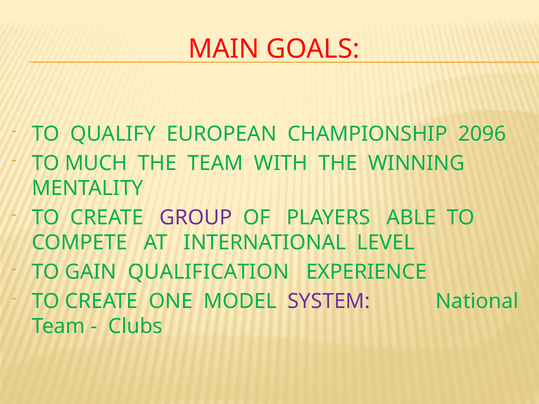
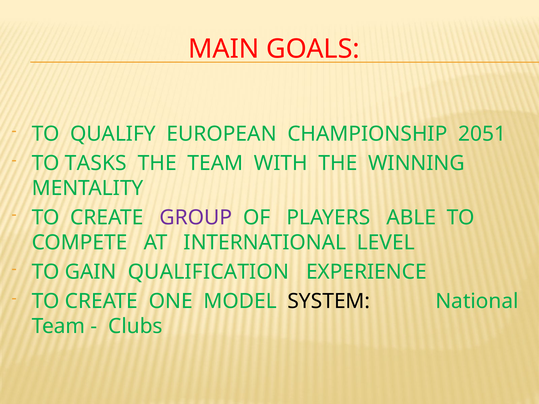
2096: 2096 -> 2051 (482, 134)
MUCH: MUCH -> TASKS (96, 163)
SYSTEM colour: purple -> black (329, 301)
